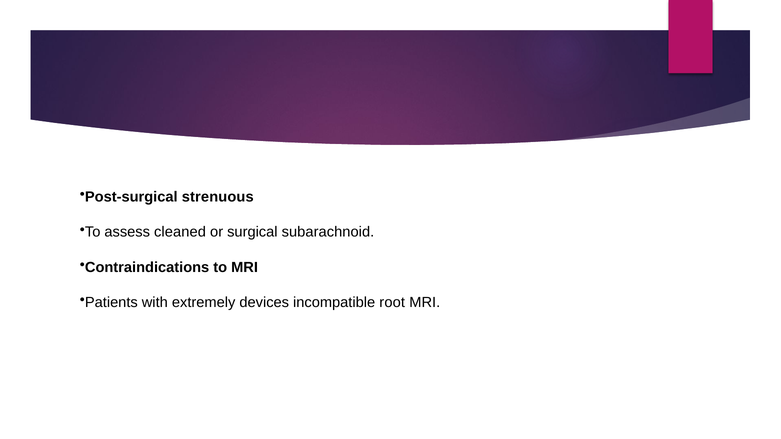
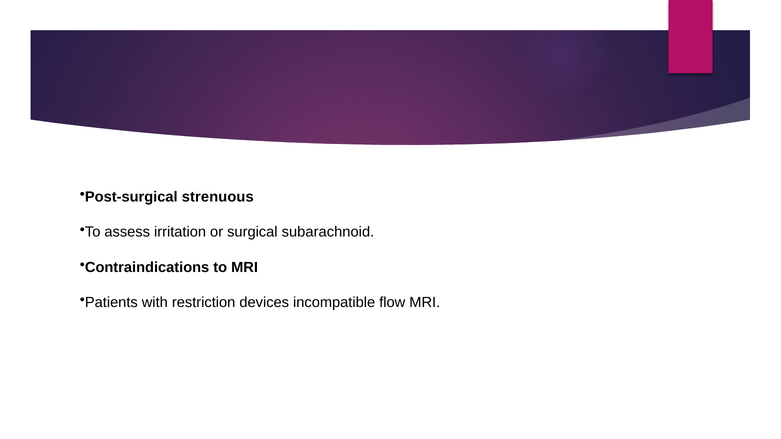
cleaned: cleaned -> irritation (180, 232)
extremely: extremely -> restriction (204, 303)
root: root -> flow (392, 303)
